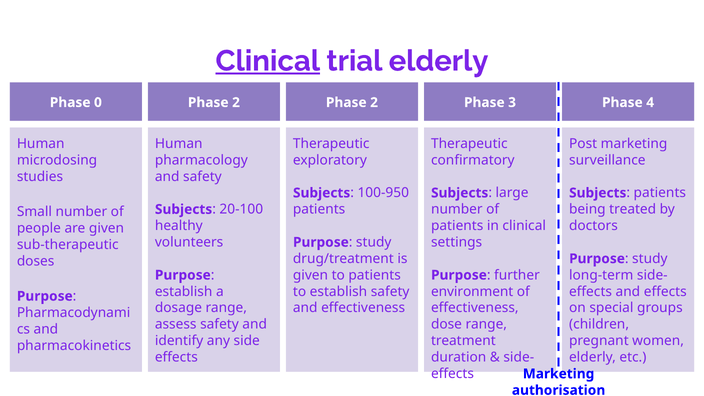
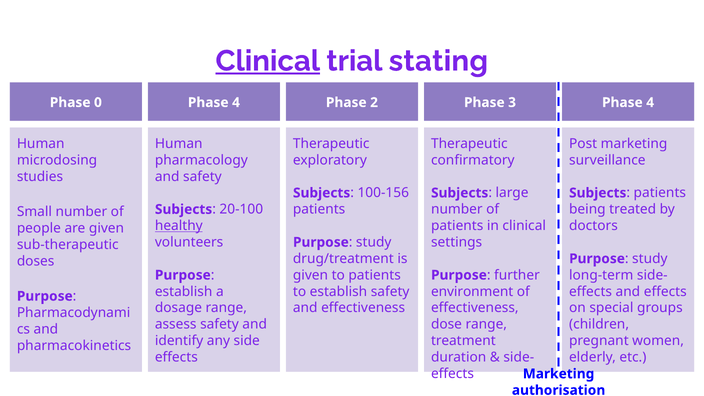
trial elderly: elderly -> stating (438, 61)
2: 2 -> 4 (236, 102)
100-950: 100-950 -> 100-156 (383, 193)
healthy underline: none -> present (179, 226)
